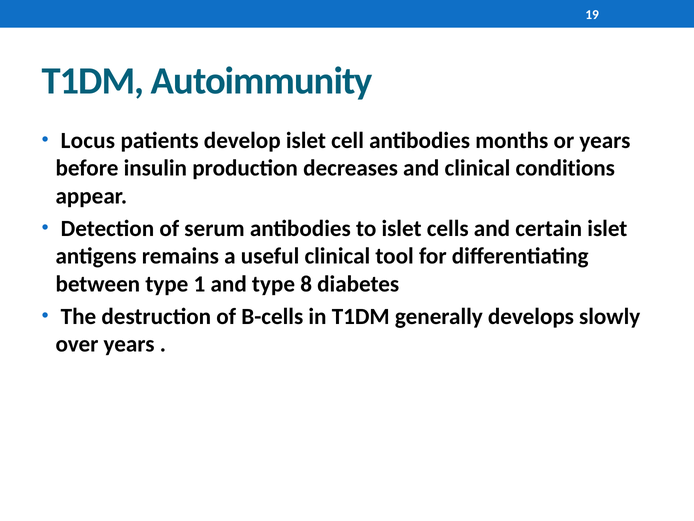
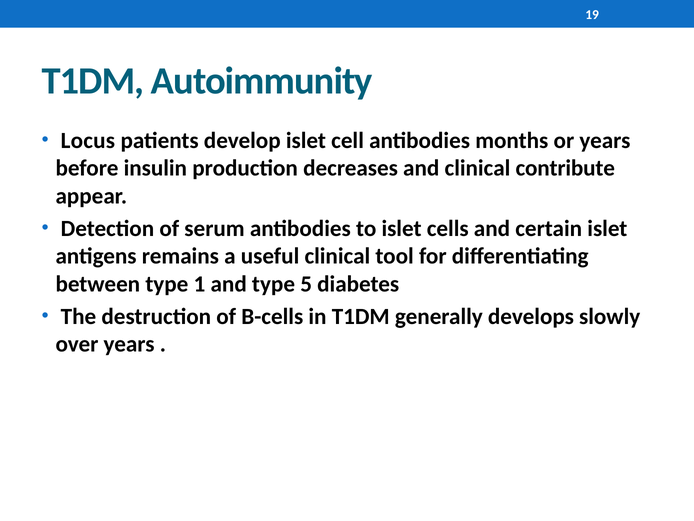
conditions: conditions -> contribute (565, 168)
8: 8 -> 5 (306, 284)
